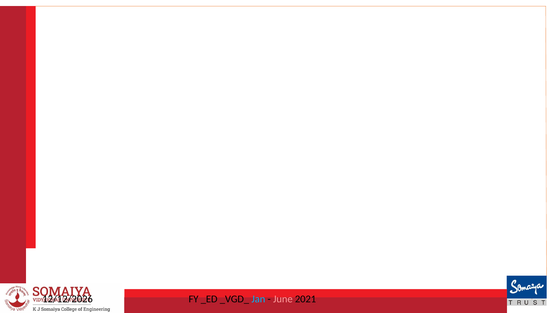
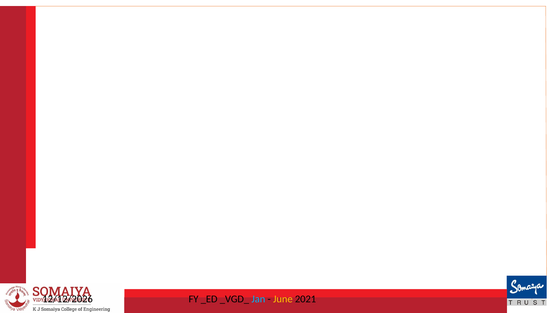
June colour: pink -> yellow (283, 299)
